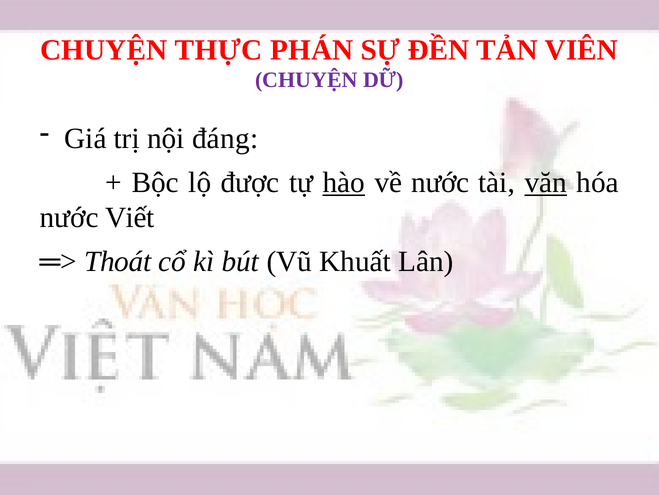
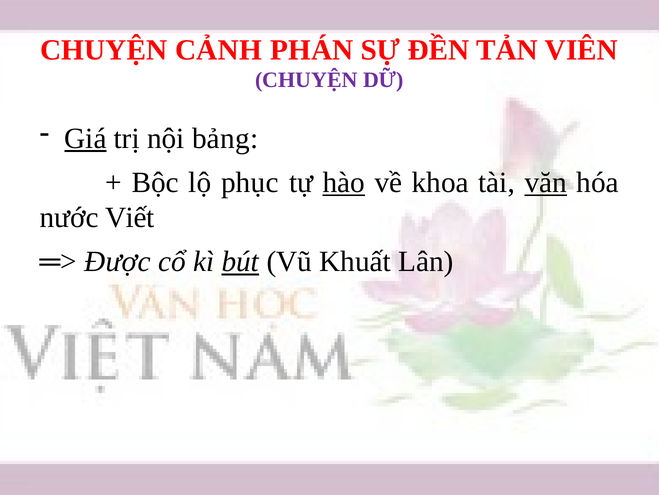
THỰC: THỰC -> CẢNH (219, 50)
Giá underline: none -> present (85, 138)
đáng: đáng -> bảng (225, 138)
được: được -> phục (250, 182)
về nước: nước -> khoa (440, 182)
Thoát: Thoát -> Được (117, 261)
bút underline: none -> present (240, 261)
